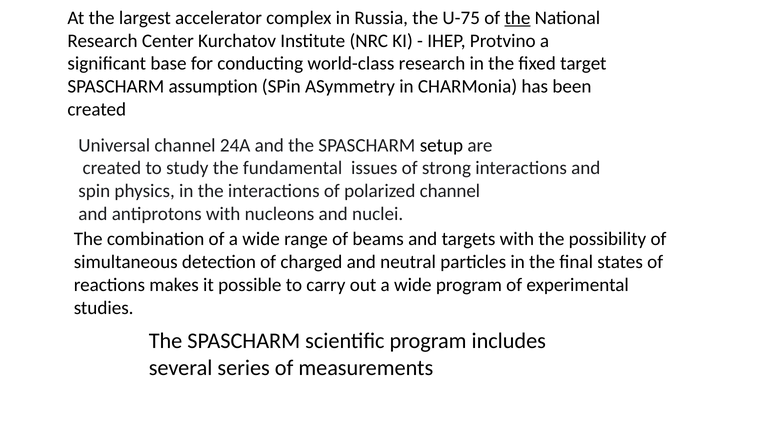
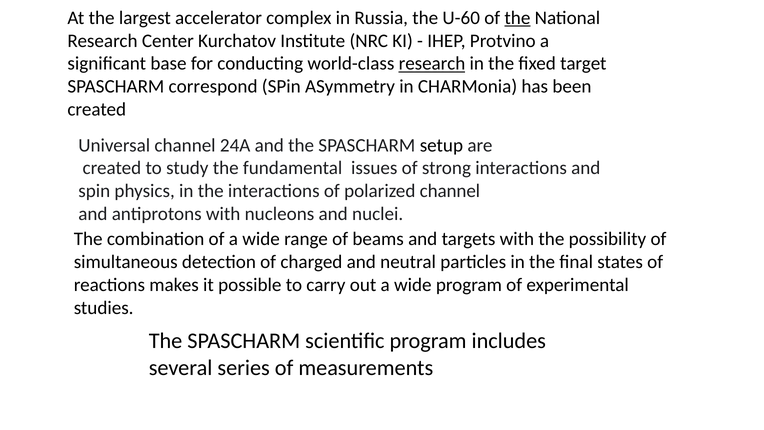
U-75: U-75 -> U-60 (461, 18)
research underline: none -> present (432, 64)
assumption: assumption -> correspond (213, 87)
